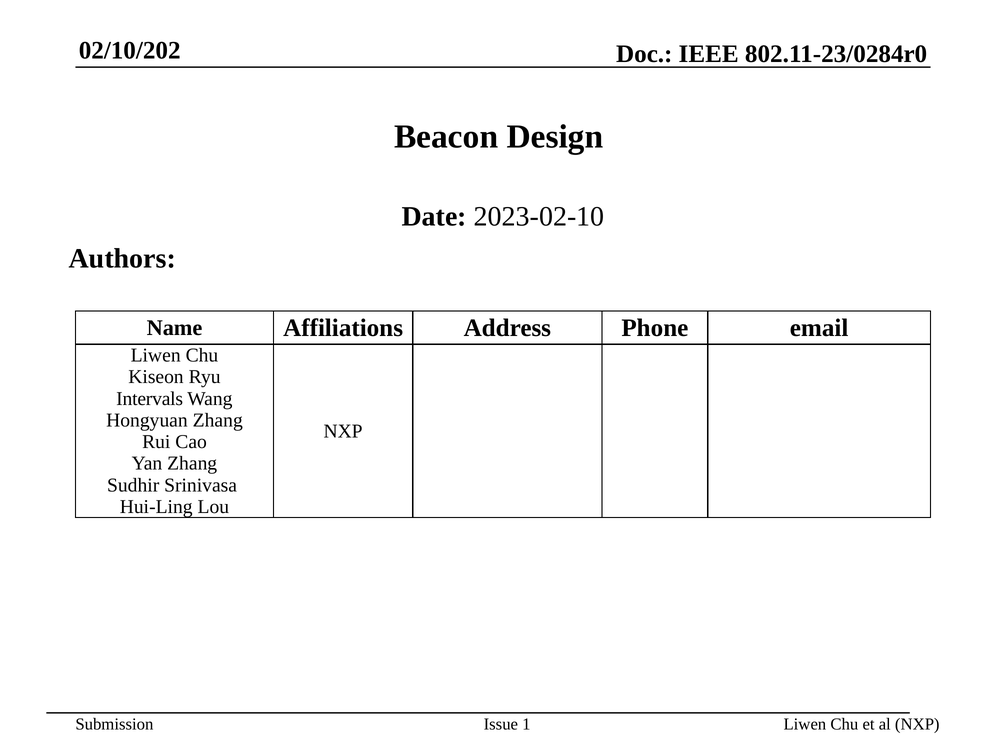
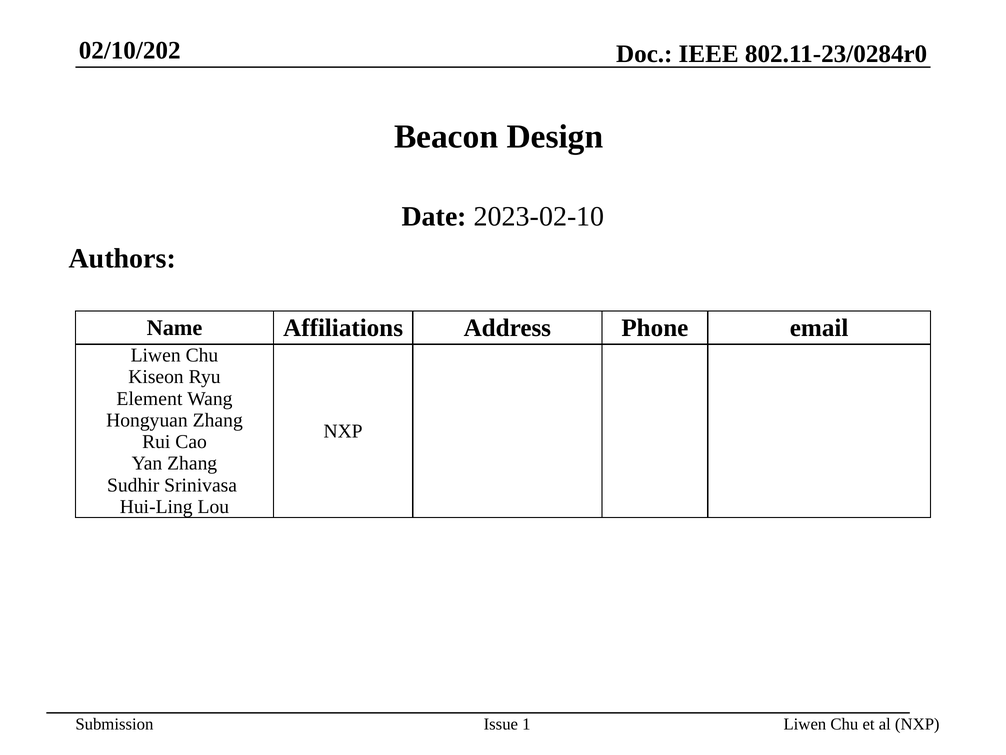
Intervals: Intervals -> Element (149, 398)
